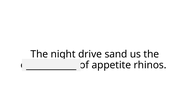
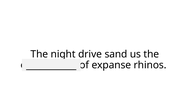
appetite: appetite -> expanse (111, 65)
